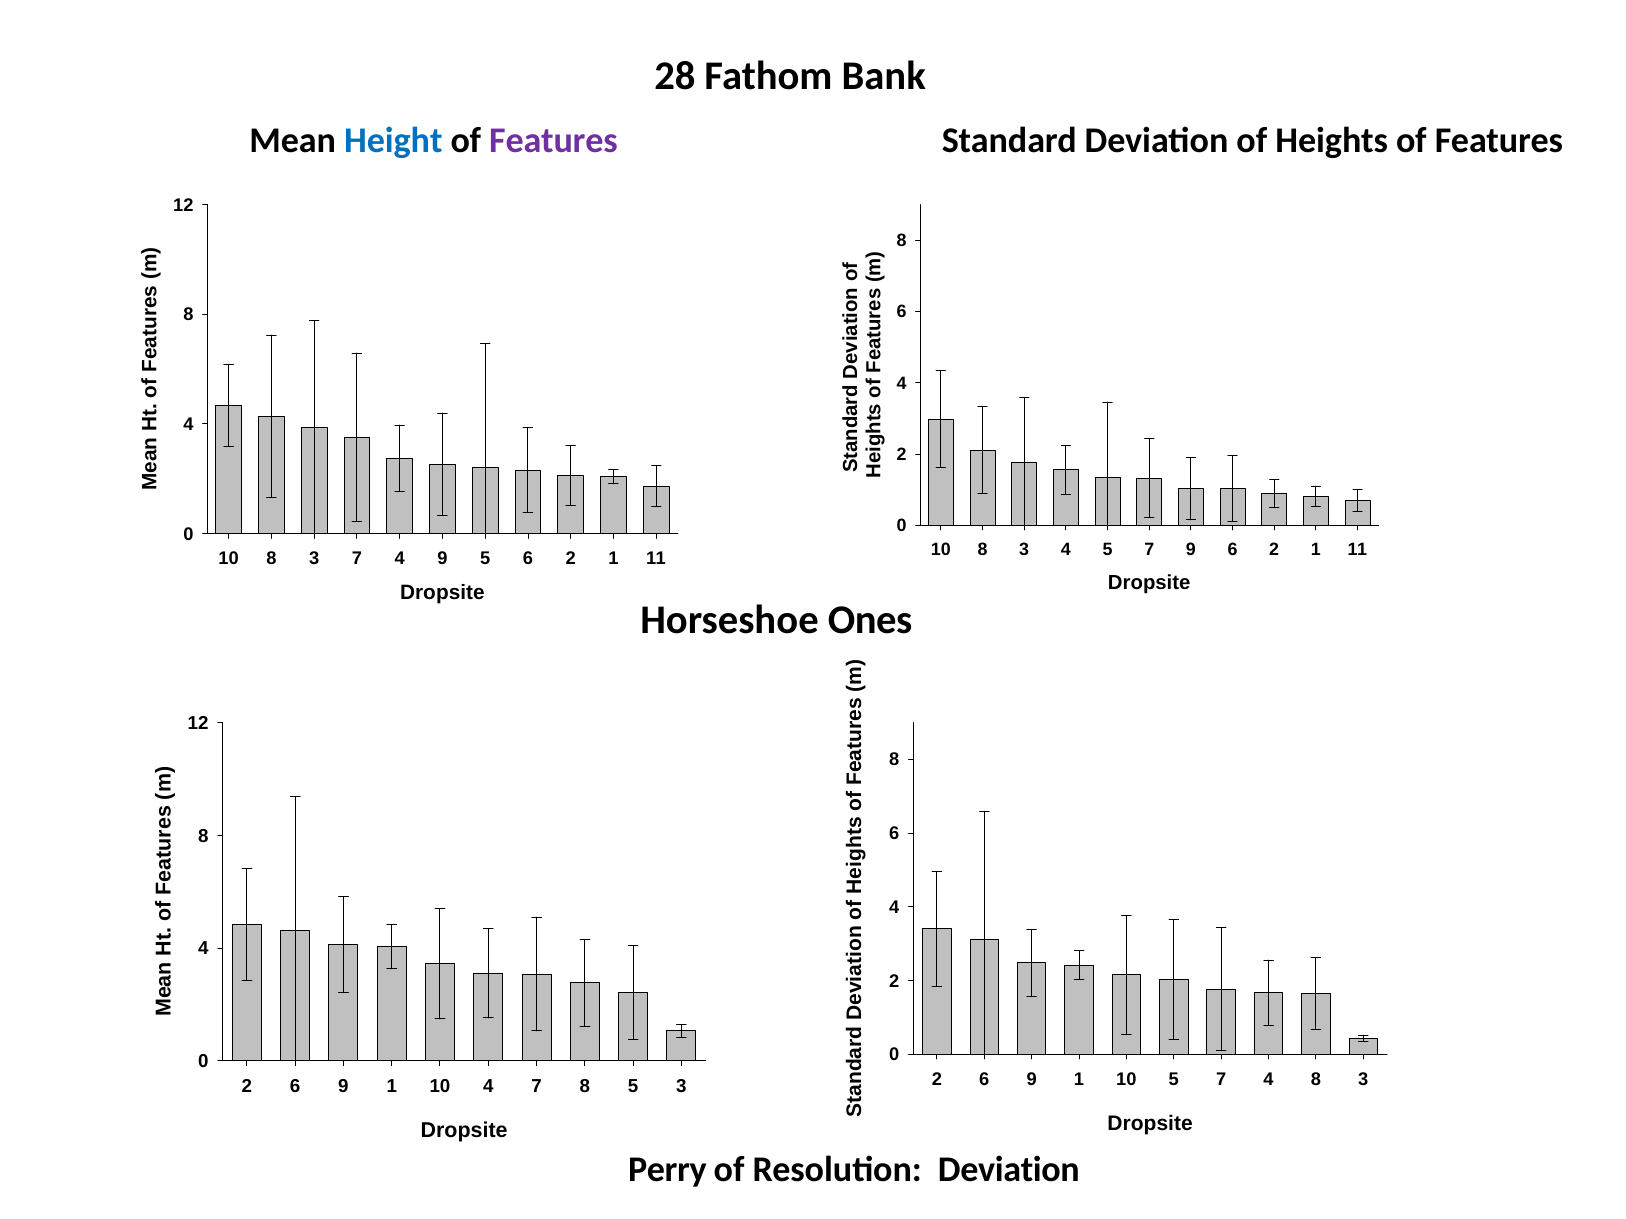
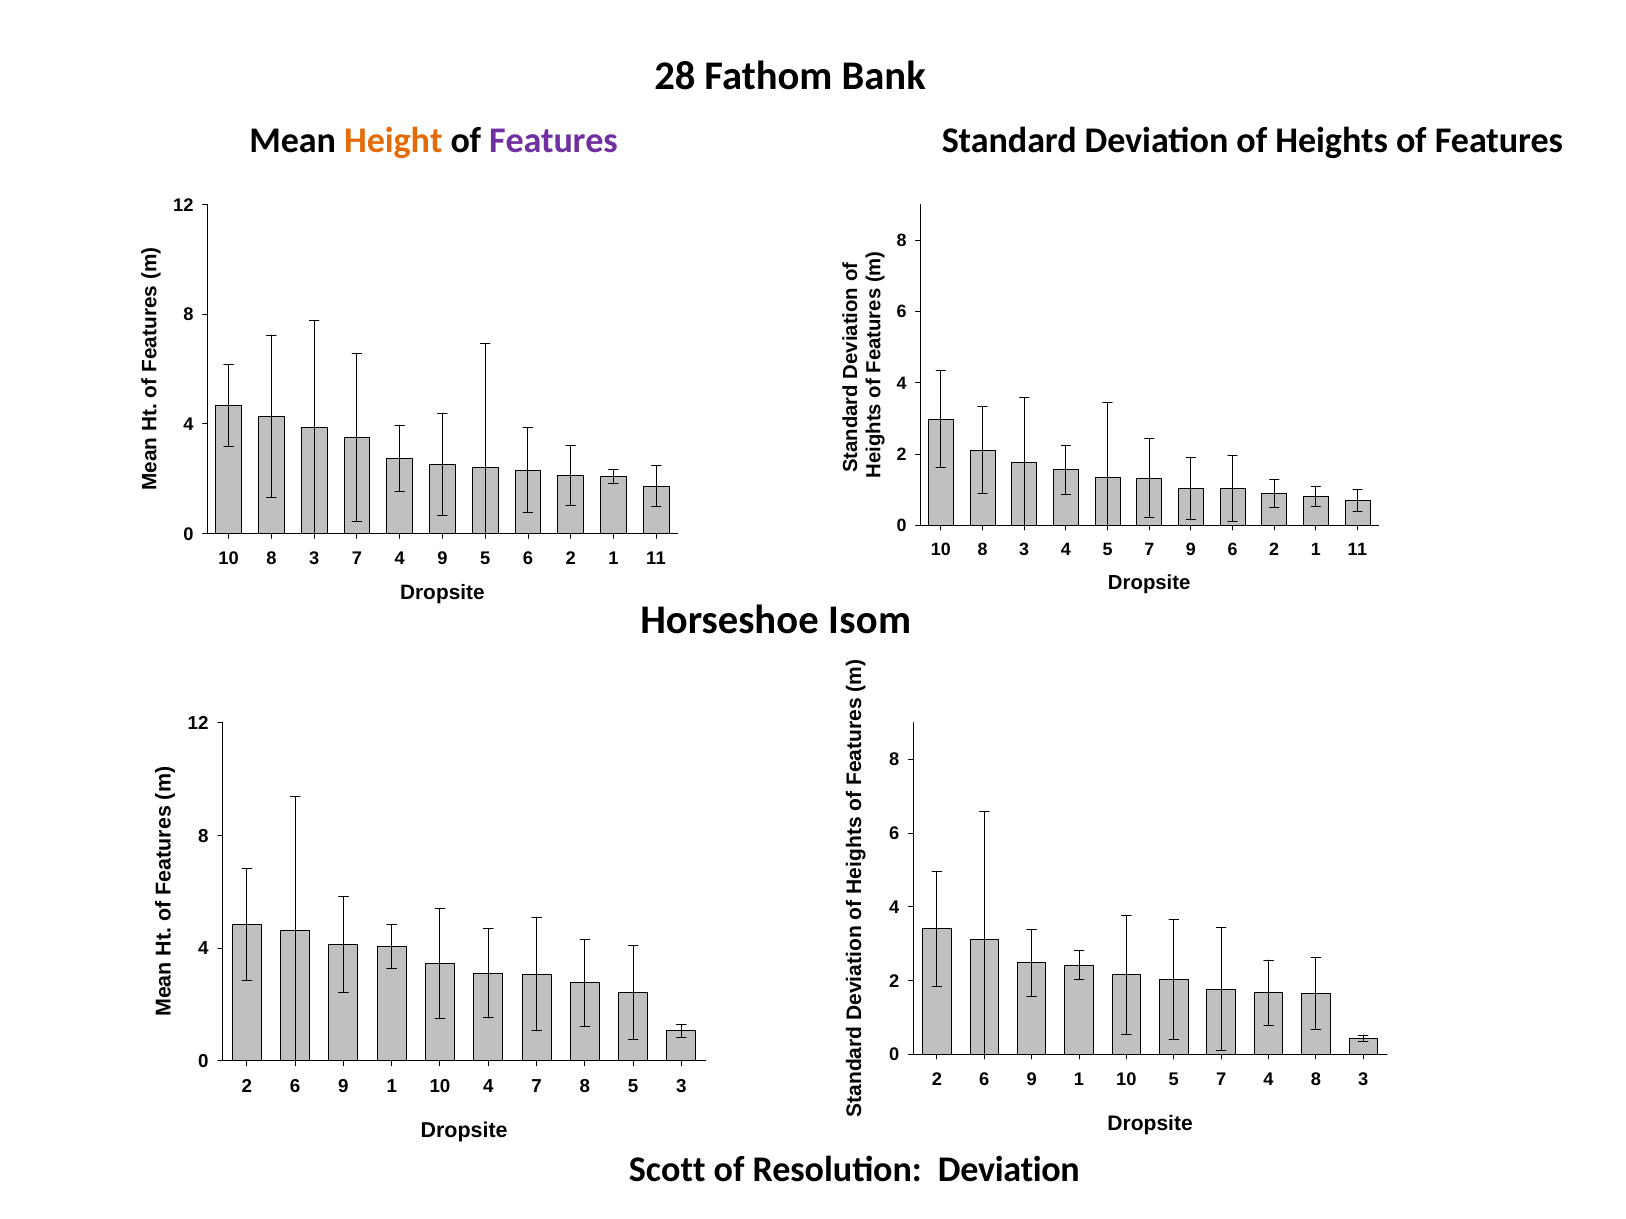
Height colour: blue -> orange (393, 141)
Ones: Ones -> Isom (870, 620)
Perry: Perry -> Scott (667, 1170)
